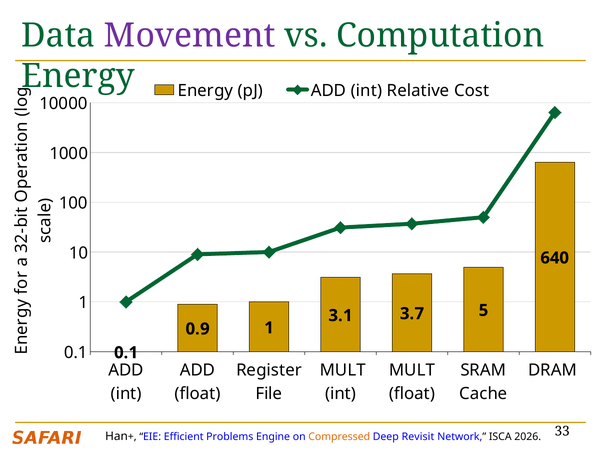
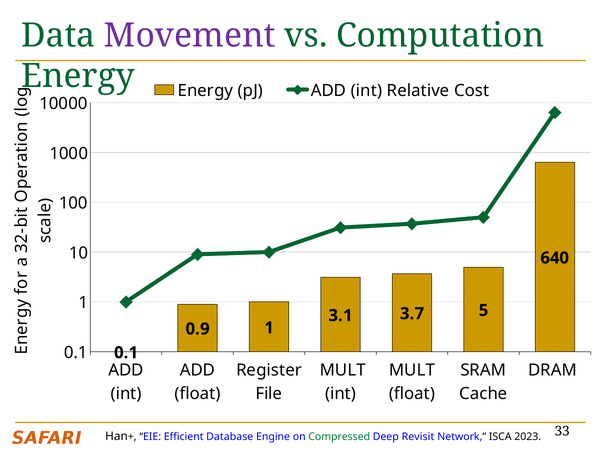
Problems: Problems -> Database (230, 437)
Compressed colour: orange -> green (339, 437)
2026: 2026 -> 2023 (528, 437)
